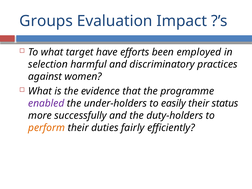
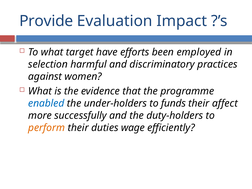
Groups: Groups -> Provide (46, 21)
enabled colour: purple -> blue (46, 103)
easily: easily -> funds (173, 103)
status: status -> affect (225, 103)
fairly: fairly -> wage (133, 128)
